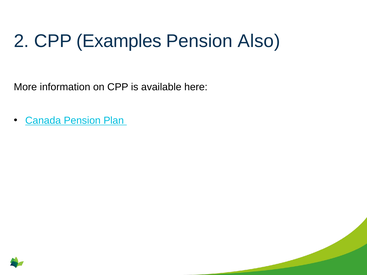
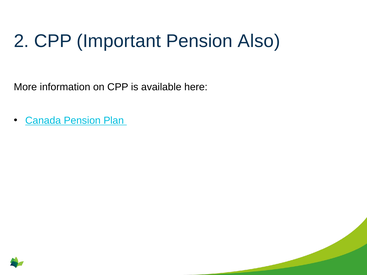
Examples: Examples -> Important (119, 41)
